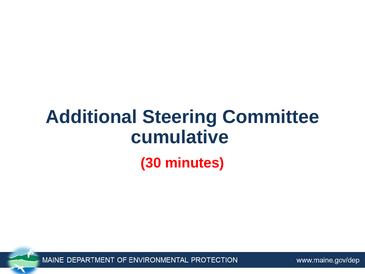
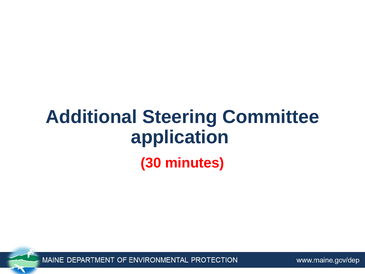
cumulative: cumulative -> application (180, 137)
